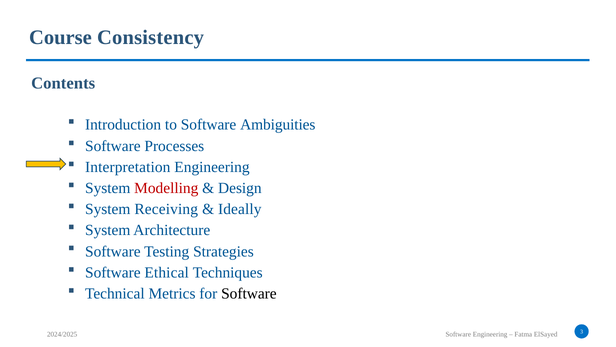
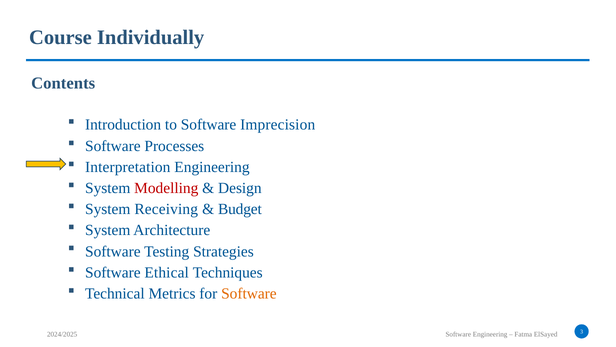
Consistency: Consistency -> Individually (151, 37)
Ambiguities: Ambiguities -> Imprecision (278, 125)
Ideally: Ideally -> Budget (240, 209)
Software colour: black -> orange (249, 293)
